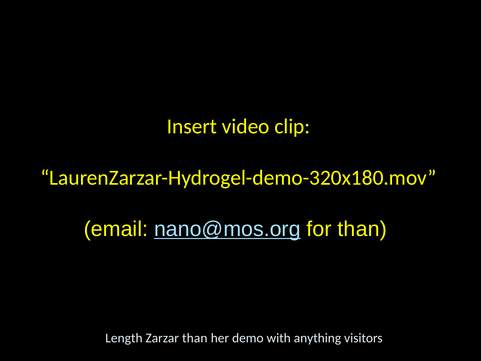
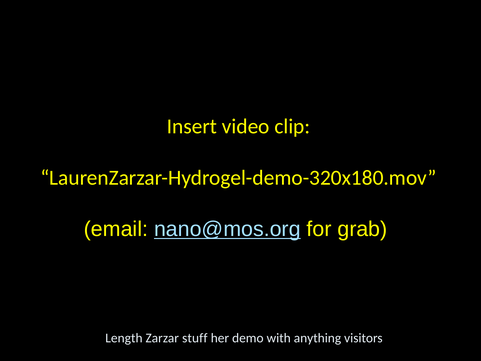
for than: than -> grab (362, 229)
Zarzar than: than -> stuff (195, 338)
